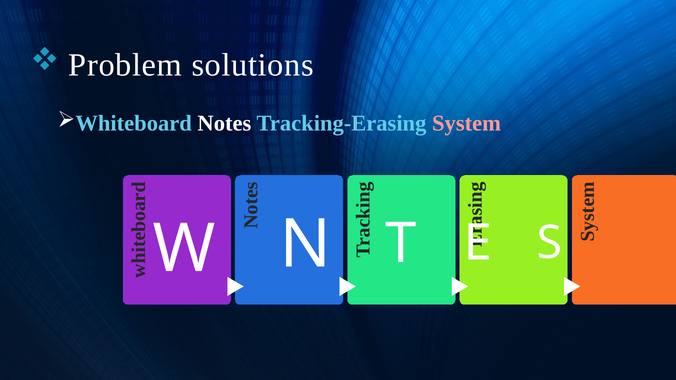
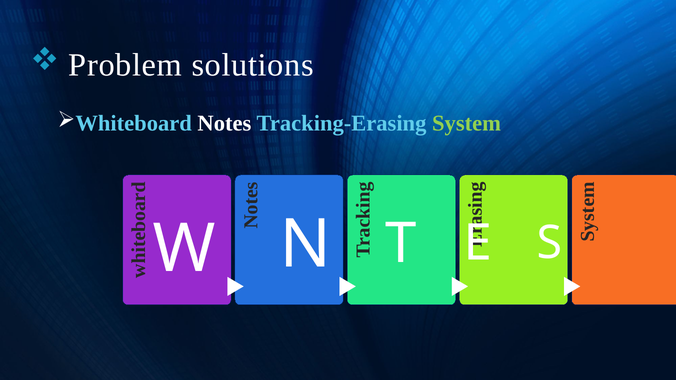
System colour: pink -> light green (467, 123)
